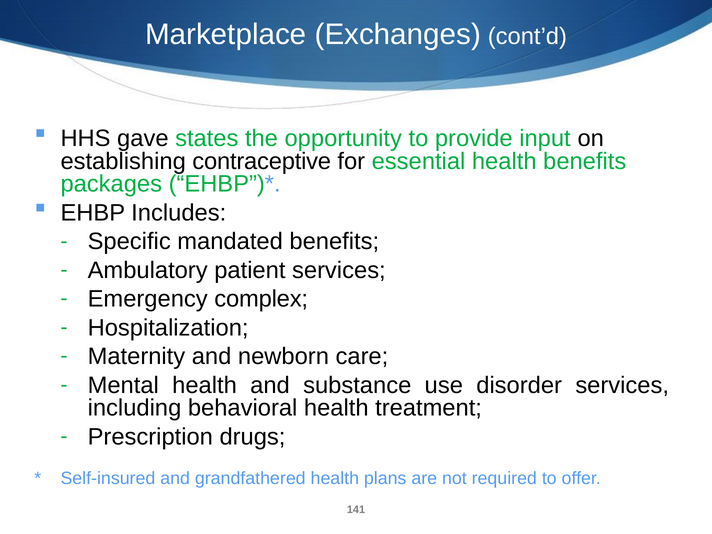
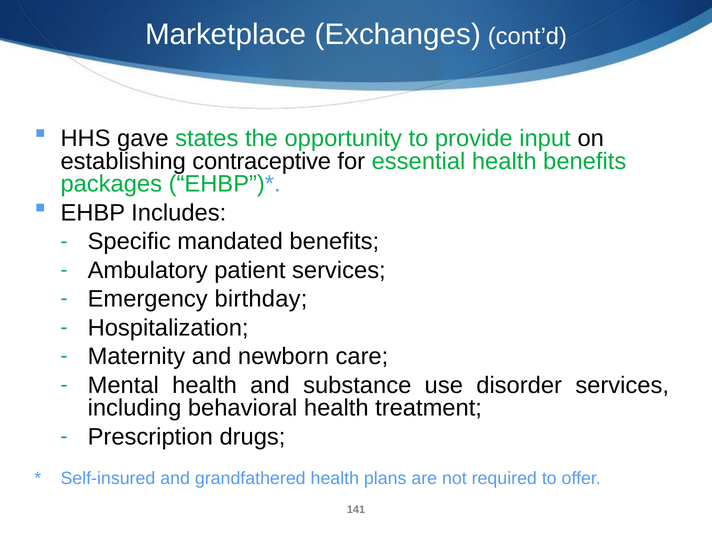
complex: complex -> birthday (261, 299)
